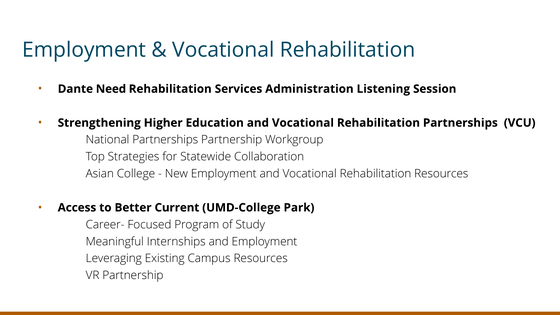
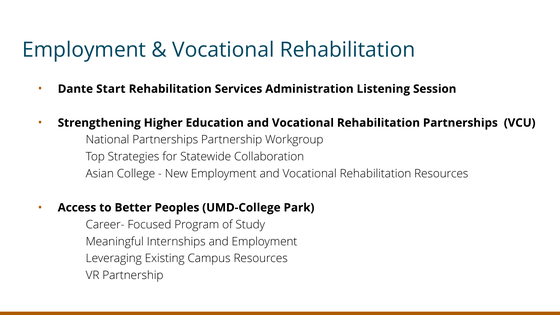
Need: Need -> Start (111, 89)
Current: Current -> Peoples (177, 208)
